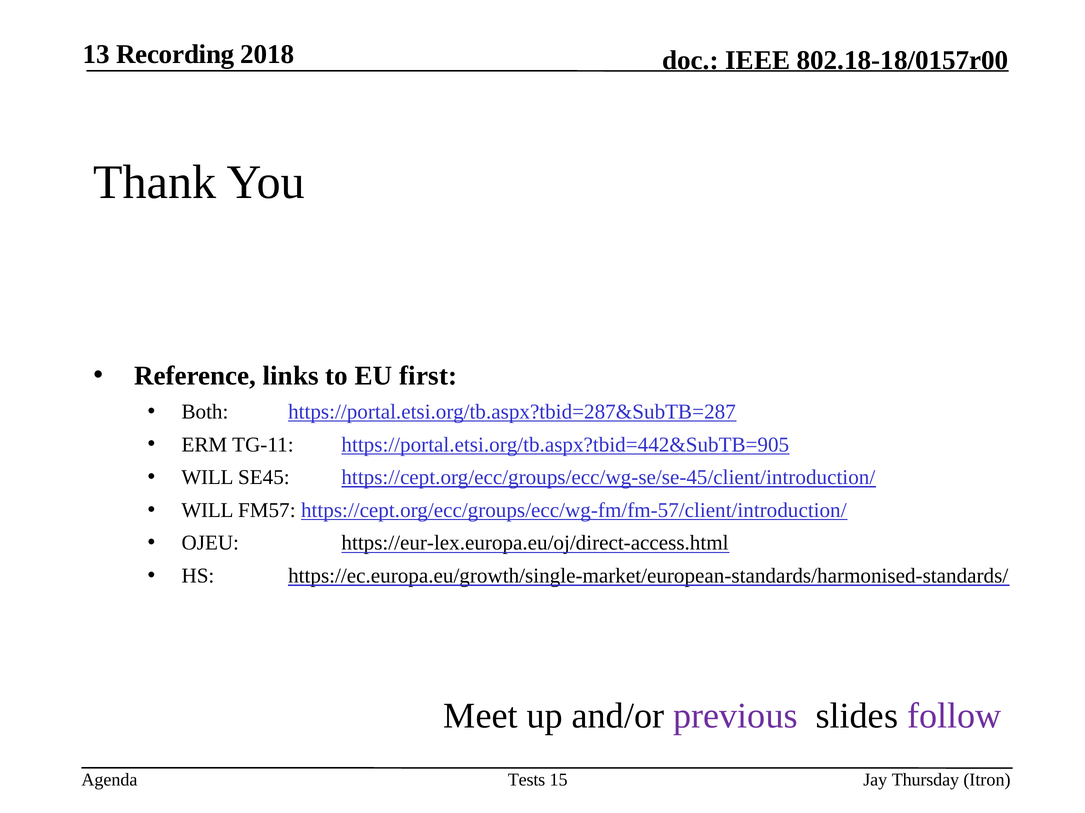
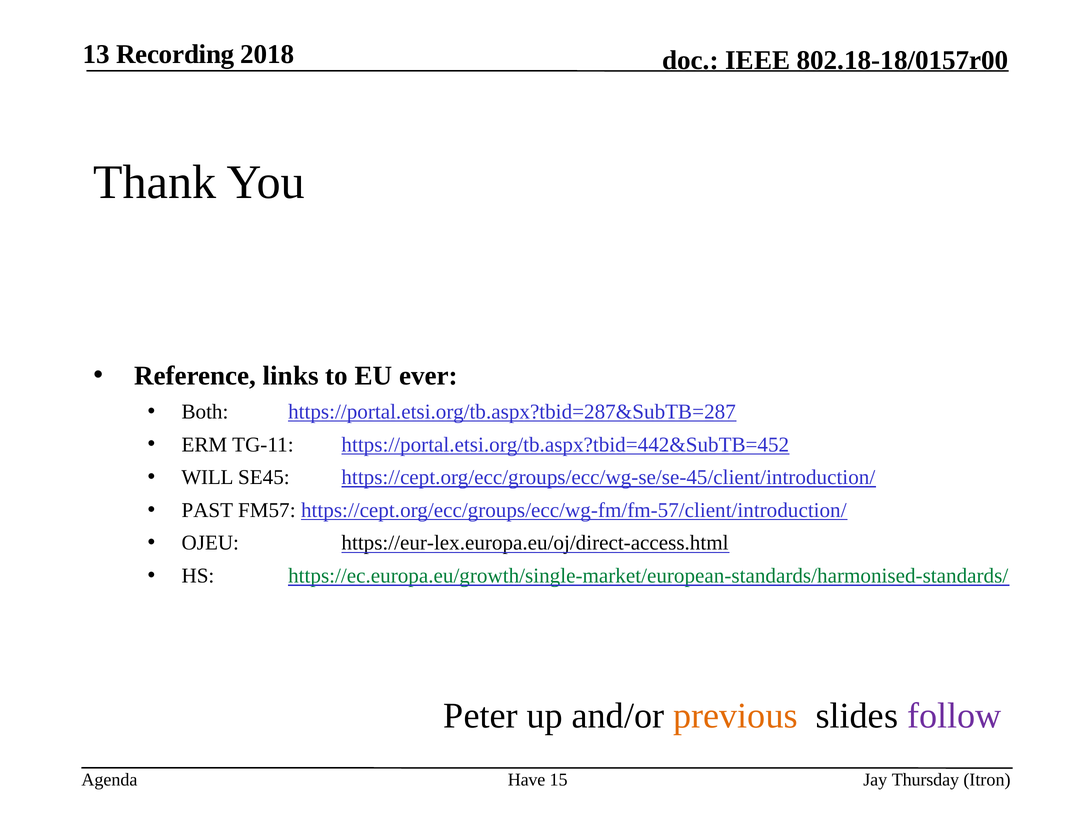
first: first -> ever (428, 376)
https://portal.etsi.org/tb.aspx?tbid=442&SubTB=905: https://portal.etsi.org/tb.aspx?tbid=442&SubTB=905 -> https://portal.etsi.org/tb.aspx?tbid=442&SubTB=452 (565, 445)
WILL: WILL -> PAST (207, 511)
https://ec.europa.eu/growth/single-market/european-standards/harmonised-standards/ colour: black -> green (648, 576)
Meet: Meet -> Peter (481, 717)
previous colour: purple -> orange (735, 717)
Tests: Tests -> Have (527, 780)
